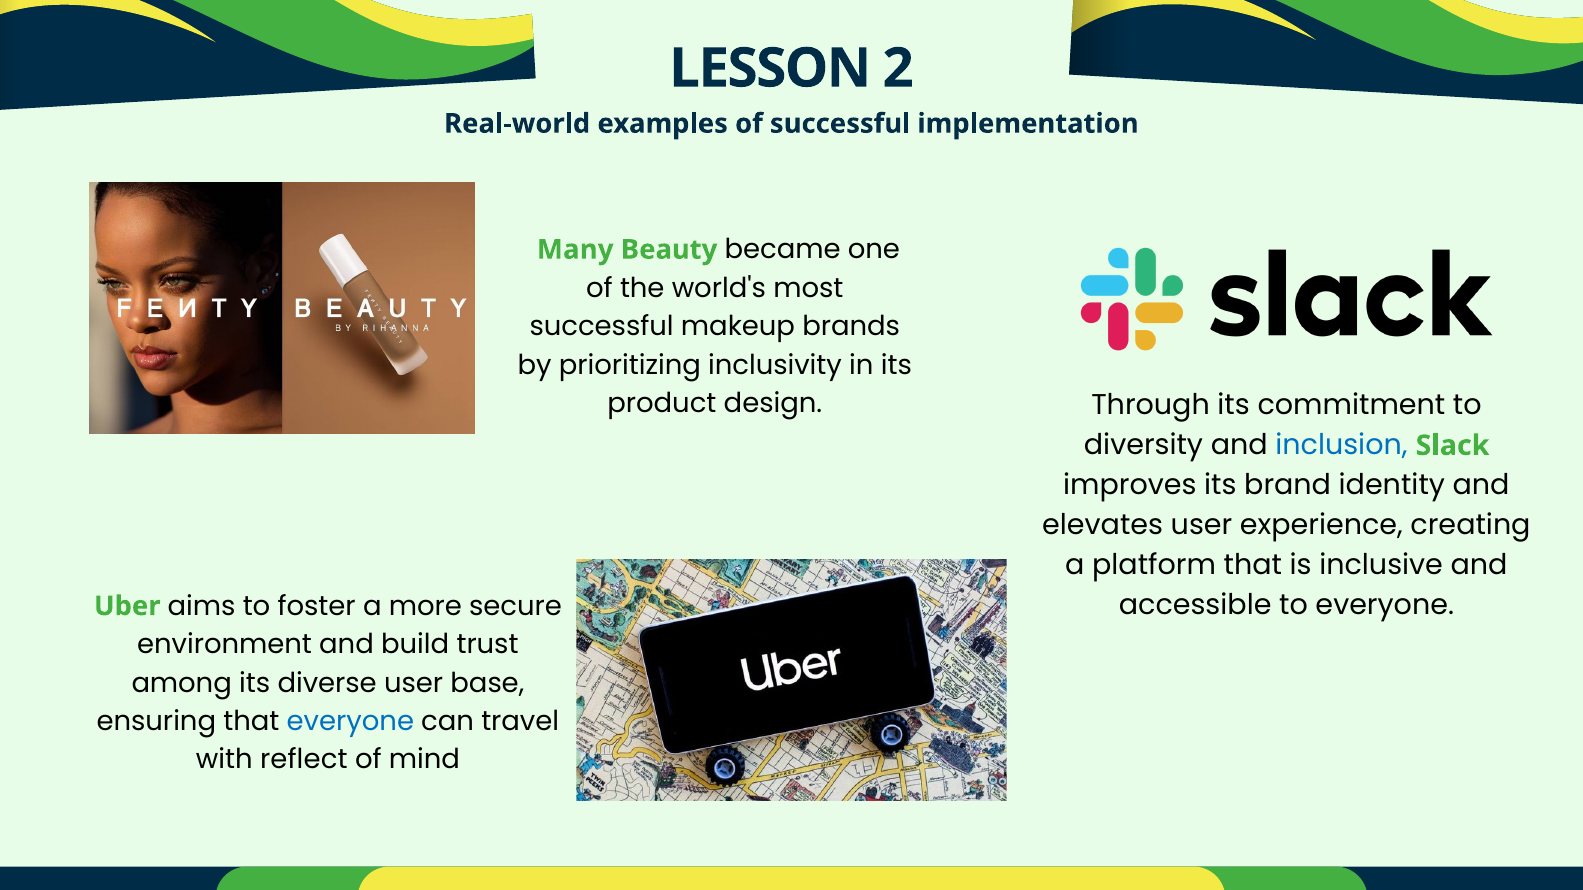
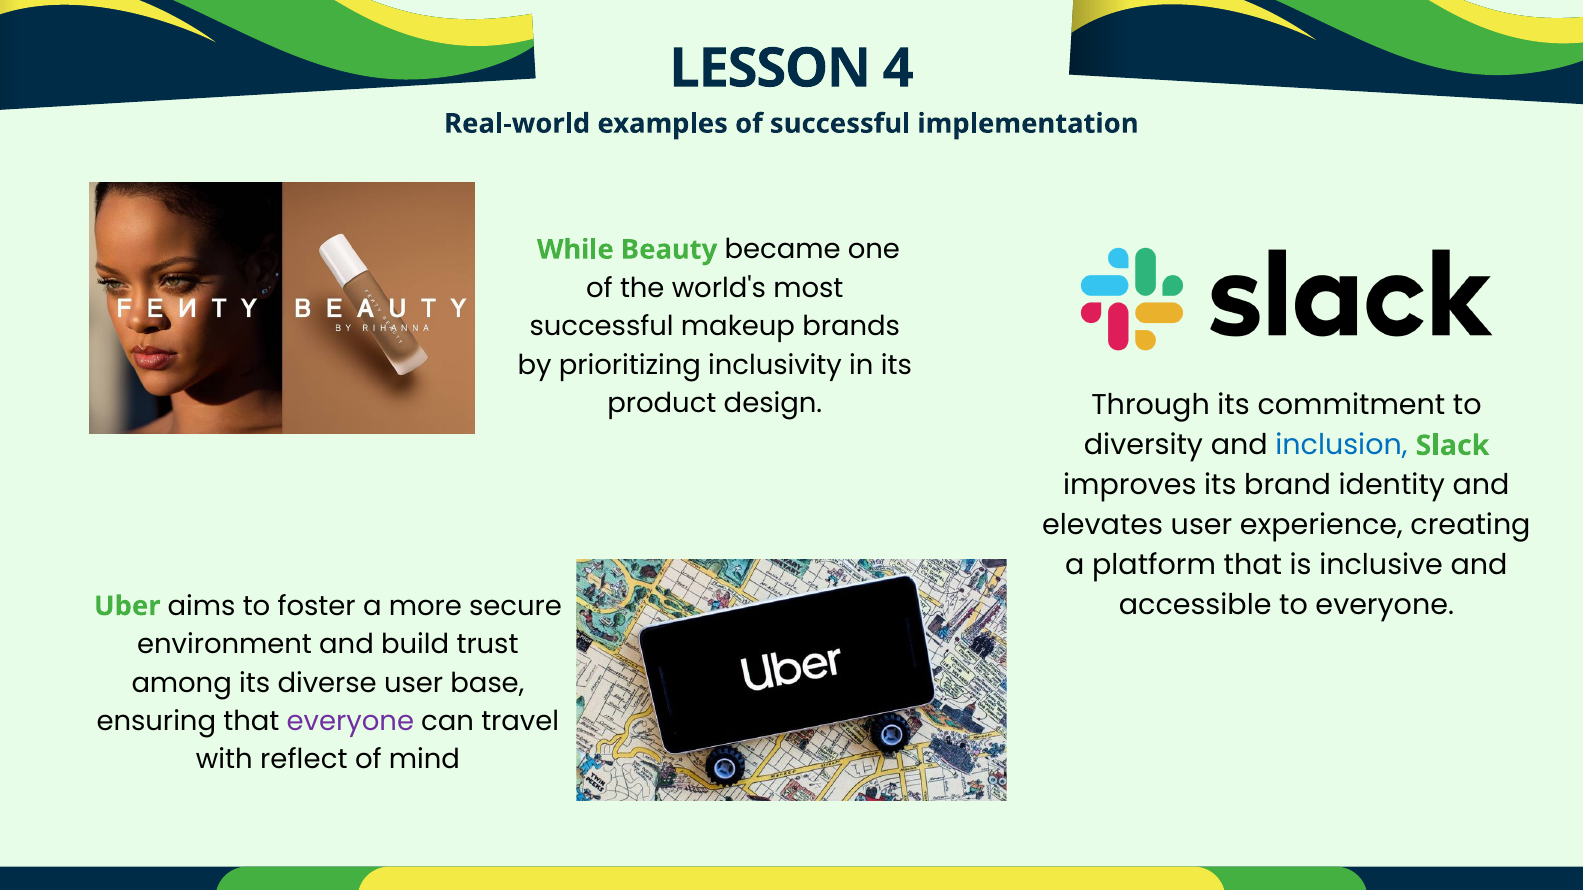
2: 2 -> 4 (898, 68)
Many: Many -> While (575, 250)
everyone colour: blue -> purple (350, 722)
